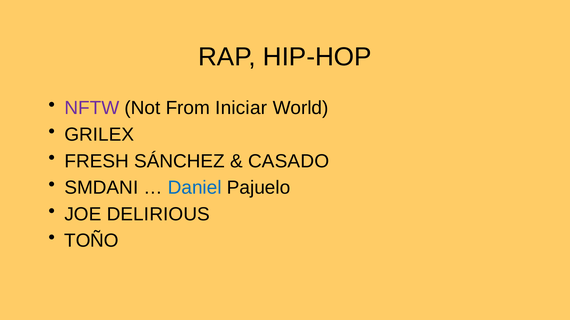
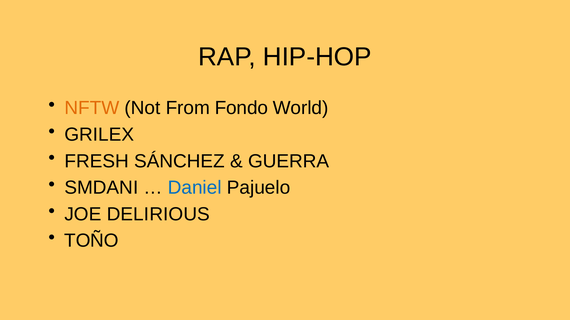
NFTW colour: purple -> orange (92, 108)
Iniciar: Iniciar -> Fondo (241, 108)
CASADO: CASADO -> GUERRA (289, 161)
